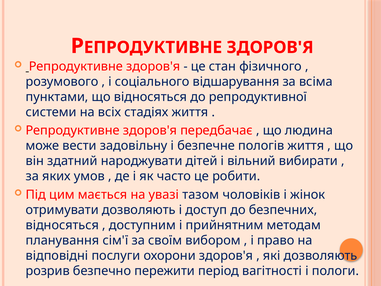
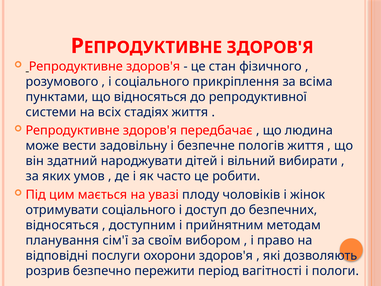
відшарування: відшарування -> прикріплення (236, 81)
тазом: тазом -> плоду (201, 195)
отримувати дозволяють: дозволяють -> соціального (139, 210)
